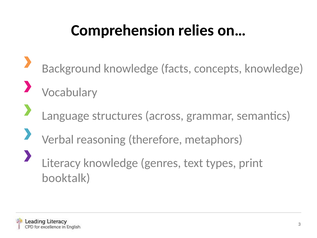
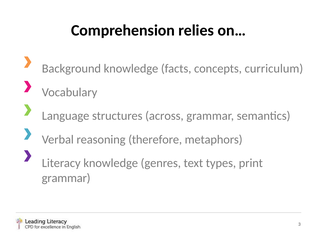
concepts knowledge: knowledge -> curriculum (274, 68)
booktalk: booktalk -> grammar (66, 178)
